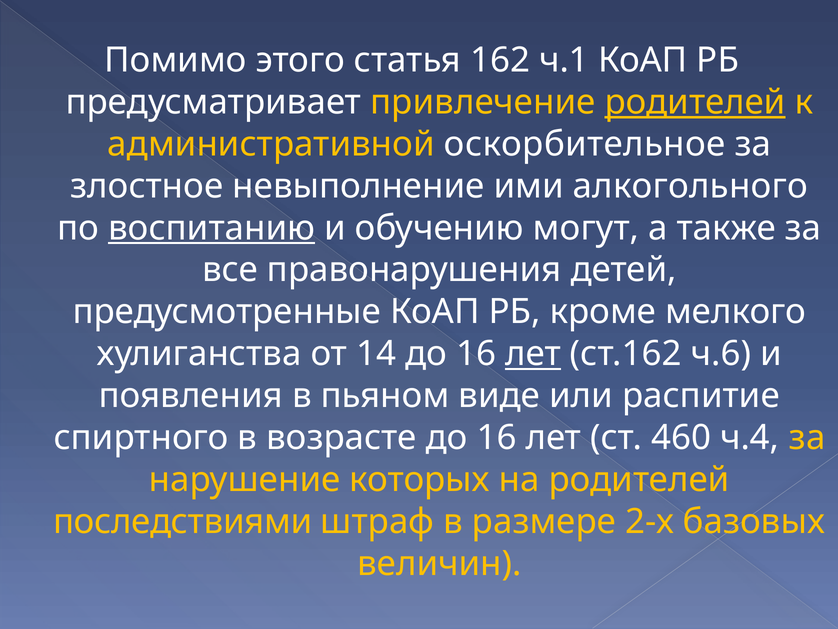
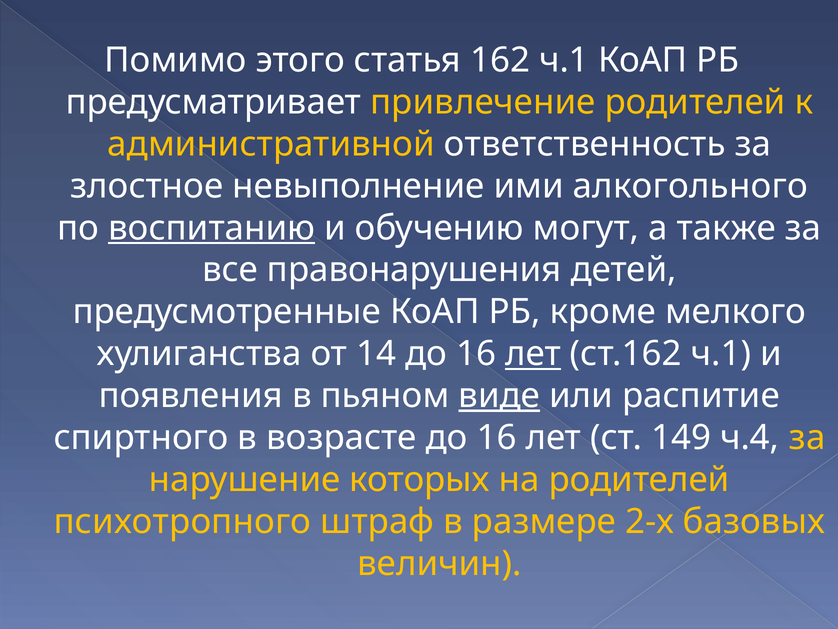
родителей underline: present -> none (695, 102)
оскорбительное: оскорбительное -> ответственность (585, 144)
ст.162 ч.6: ч.6 -> ч.1 (721, 354)
виде underline: none -> present (499, 395)
460: 460 -> 149 (681, 437)
последствиями: последствиями -> психотропного (182, 521)
